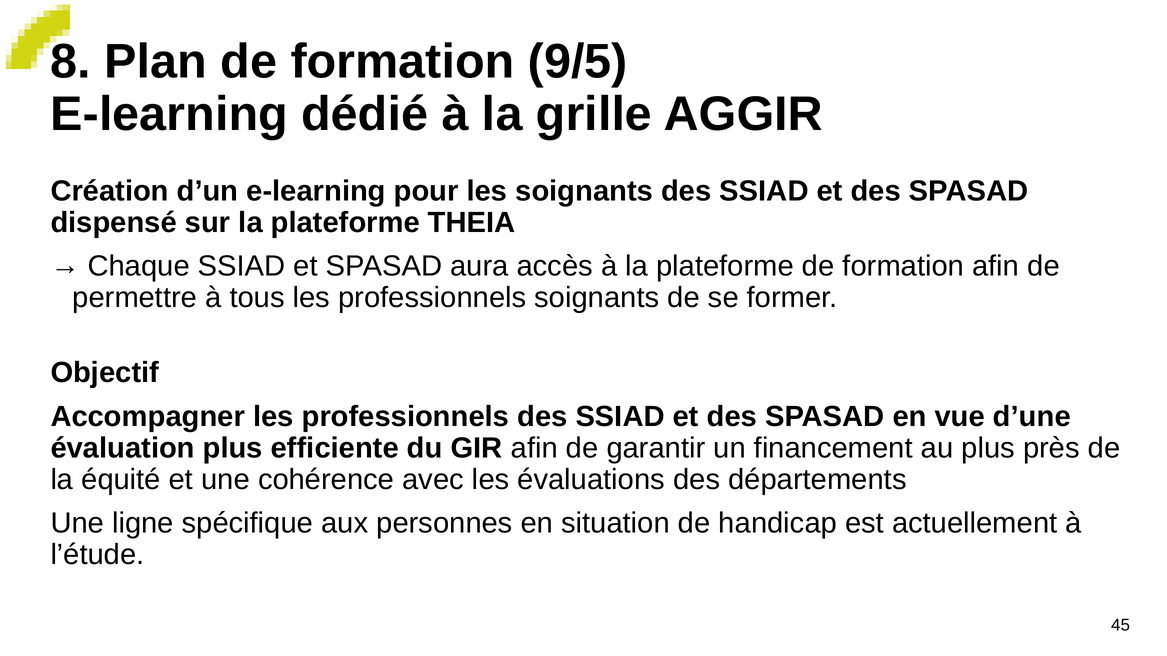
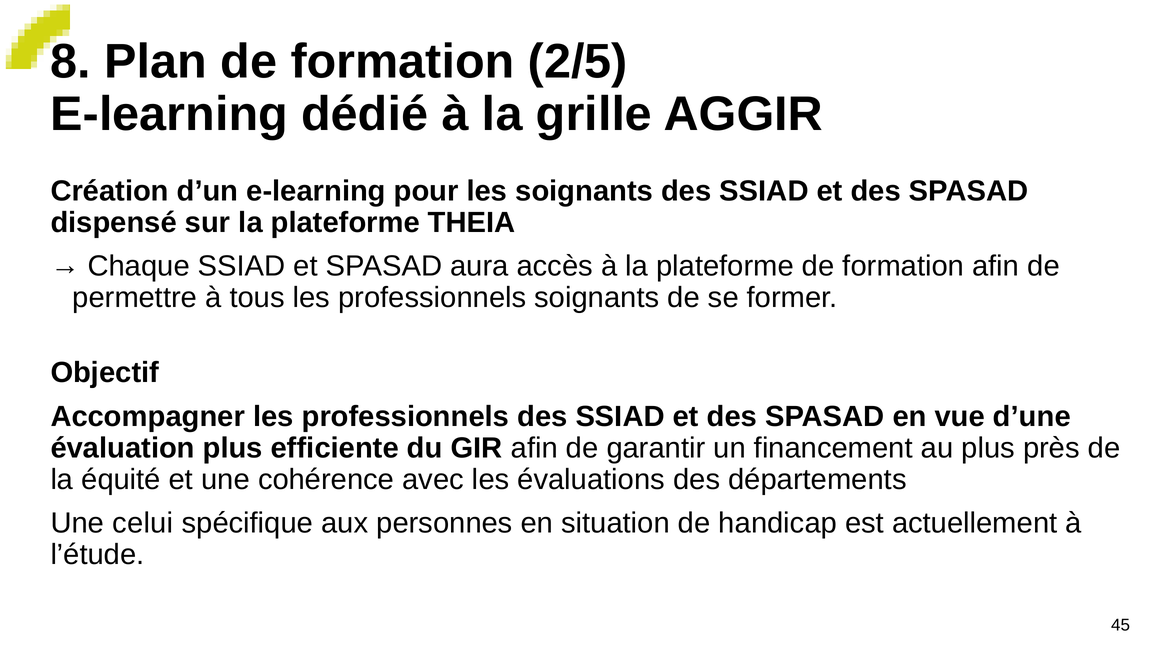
9/5: 9/5 -> 2/5 (578, 62)
ligne: ligne -> celui (143, 523)
